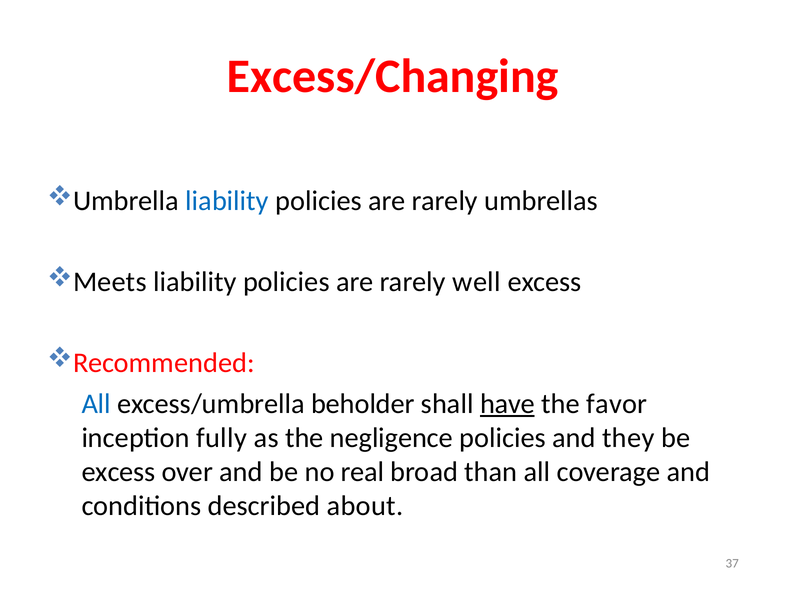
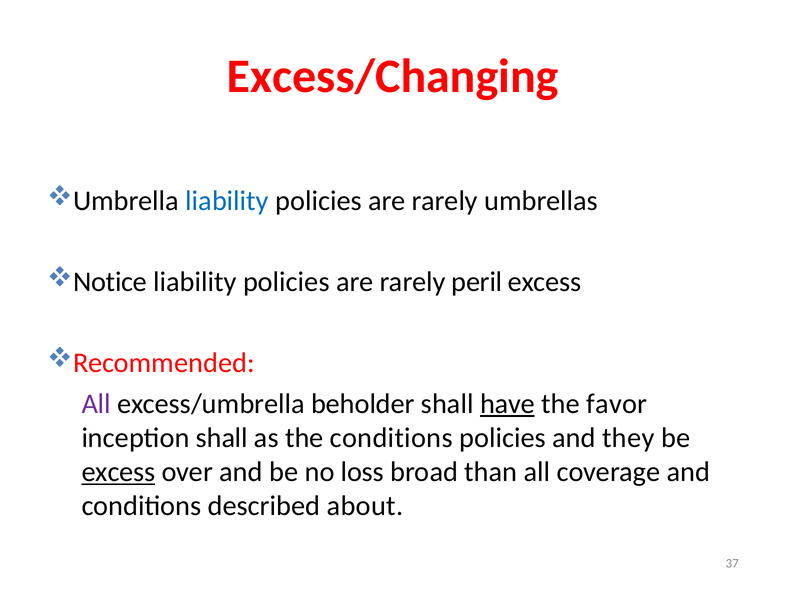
Meets: Meets -> Notice (110, 282)
well: well -> peril (477, 282)
All colour: blue -> purple (96, 403)
inception fully: fully -> shall (222, 437)
the negligence: negligence -> conditions (391, 437)
excess underline: none -> present (118, 472)
real: real -> loss (362, 472)
